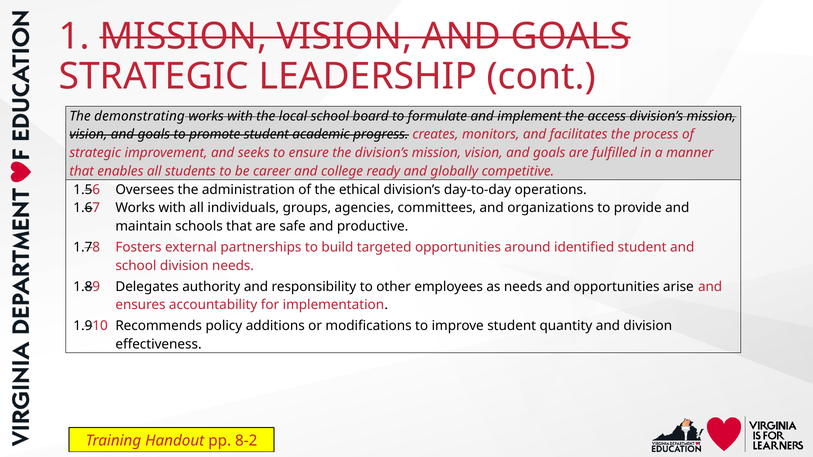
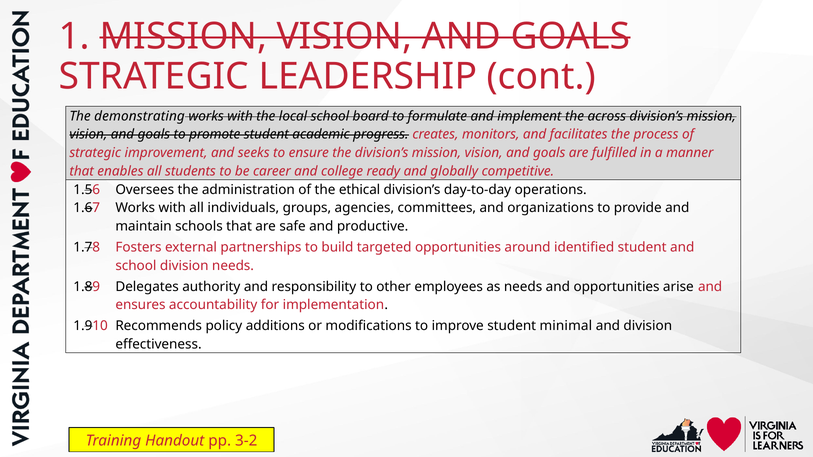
access: access -> across (607, 116)
quantity: quantity -> minimal (566, 326)
8-2: 8-2 -> 3-2 (246, 441)
